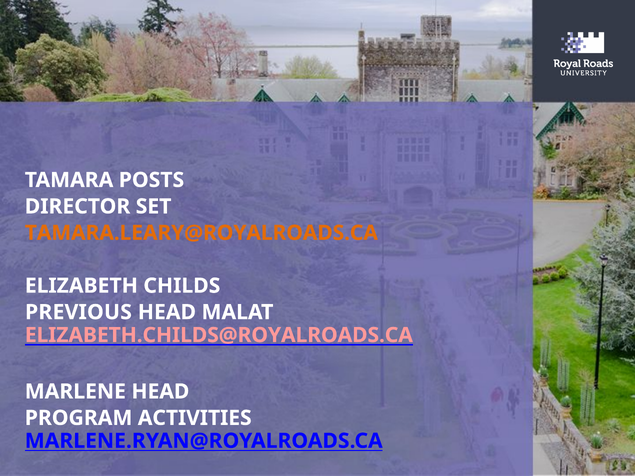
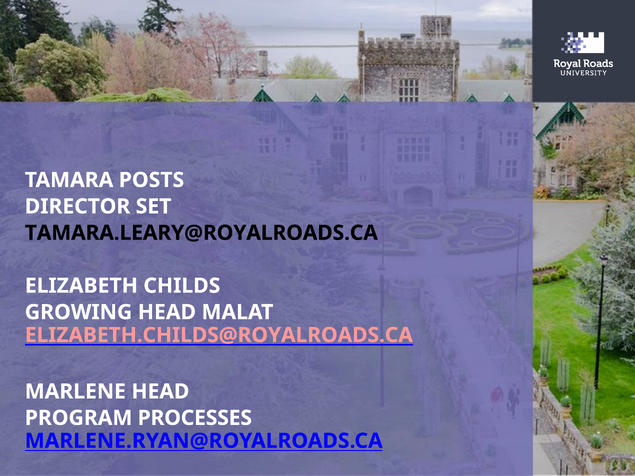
TAMARA.LEARY@ROYALROADS.CA colour: orange -> black (201, 233)
PREVIOUS: PREVIOUS -> GROWING (79, 312)
ACTIVITIES: ACTIVITIES -> PROCESSES (195, 418)
